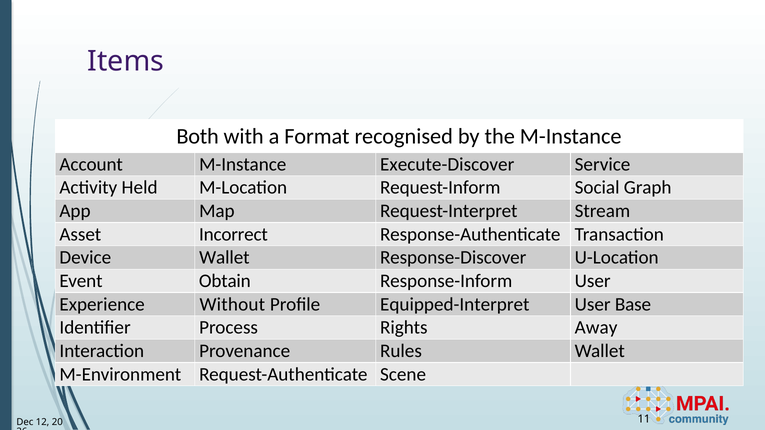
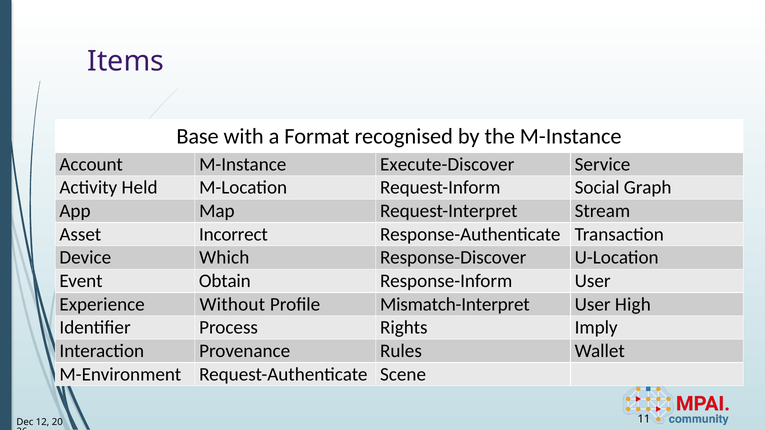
Both: Both -> Base (198, 136)
Device Wallet: Wallet -> Which (224, 258)
Equipped-Interpret: Equipped-Interpret -> Mismatch-Interpret (455, 305)
Base: Base -> High (633, 305)
Away: Away -> Imply (596, 328)
